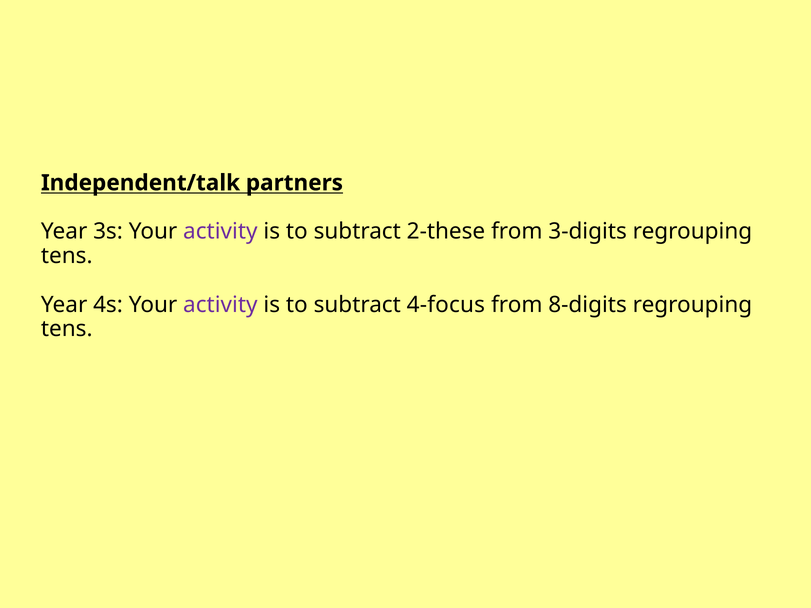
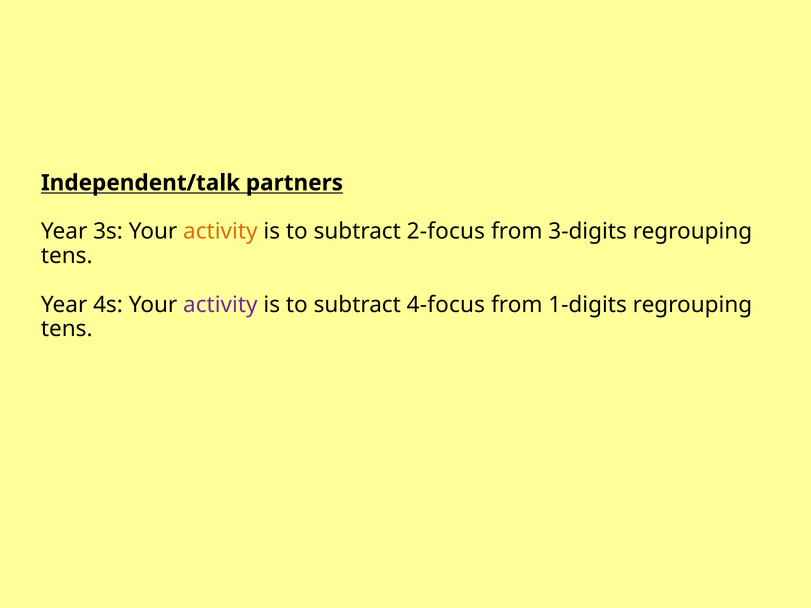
activity colour: purple -> orange (220, 232)
2-these: 2-these -> 2-focus (446, 232)
8-digits: 8-digits -> 1-digits (588, 305)
